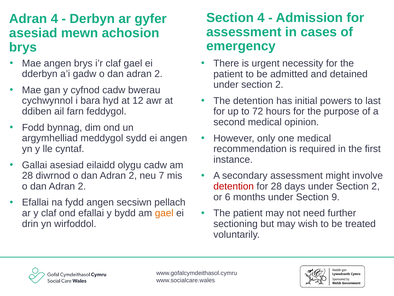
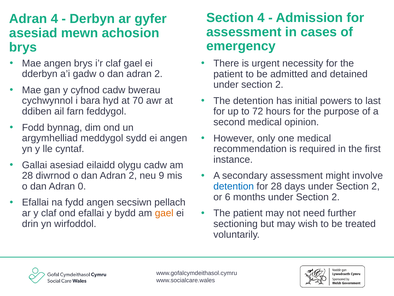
12: 12 -> 70 (138, 101)
7: 7 -> 9 (161, 175)
2: 2 -> 0 (82, 186)
detention colour: red -> blue (234, 186)
months under Section 9: 9 -> 2 (336, 197)
